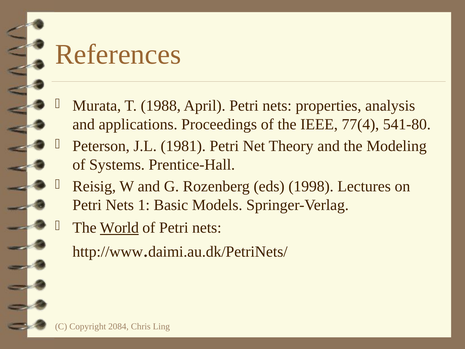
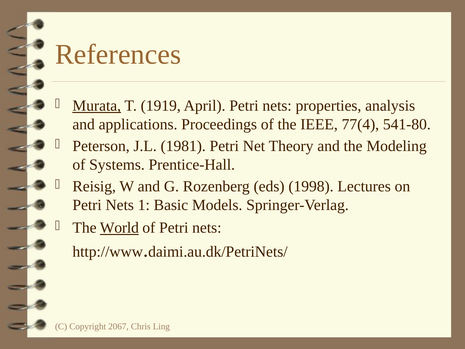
Murata underline: none -> present (97, 106)
1988: 1988 -> 1919 (161, 106)
2084: 2084 -> 2067 (118, 326)
